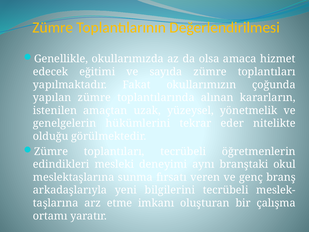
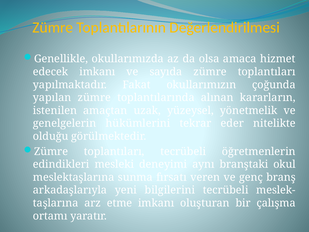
edecek eğitimi: eğitimi -> imkanı (97, 72)
